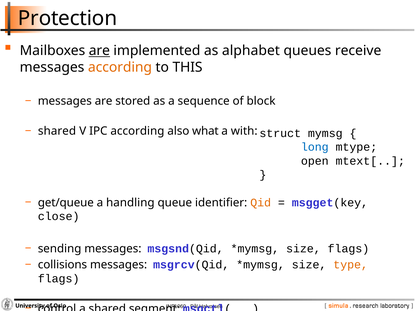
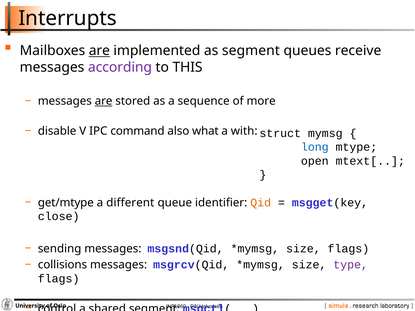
Protection: Protection -> Interrupts (68, 18)
as alphabet: alphabet -> segment (251, 51)
according colour: orange -> purple (120, 67)
are underline: none -> present (104, 101)
block: block -> more (261, 101)
shared: shared -> disable (57, 131)
IPC according: according -> command (137, 131)
get/queue: get/queue -> get/mtype (66, 203)
handling: handling -> different (130, 203)
type colour: orange -> purple (351, 265)
